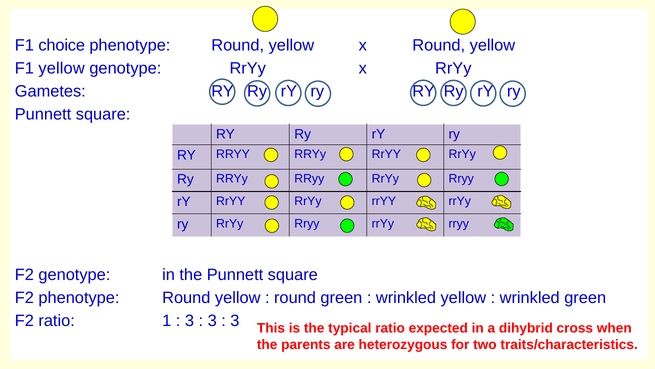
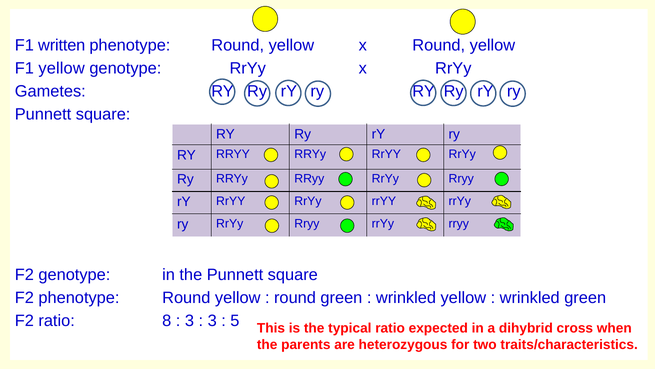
choice: choice -> written (62, 45)
1: 1 -> 8 (167, 320)
3: 3 -> 5 (235, 320)
